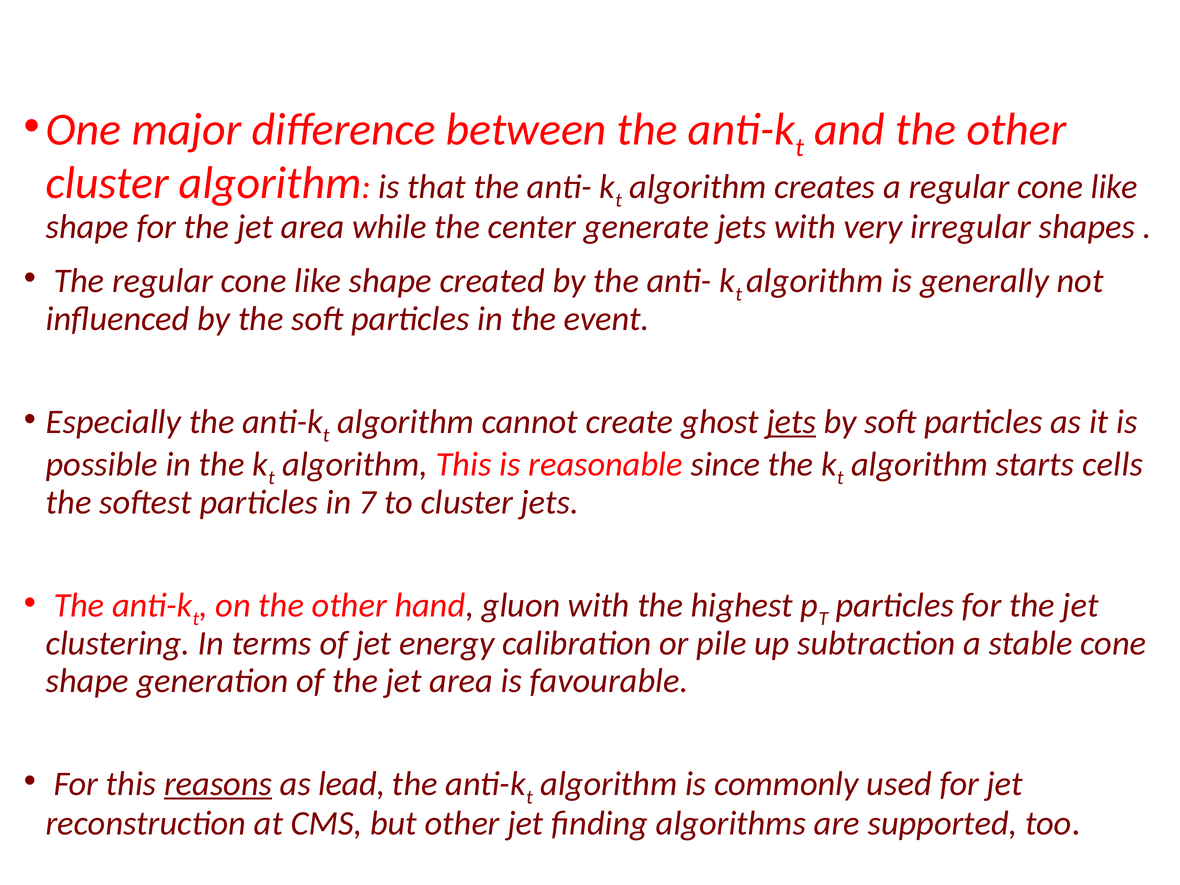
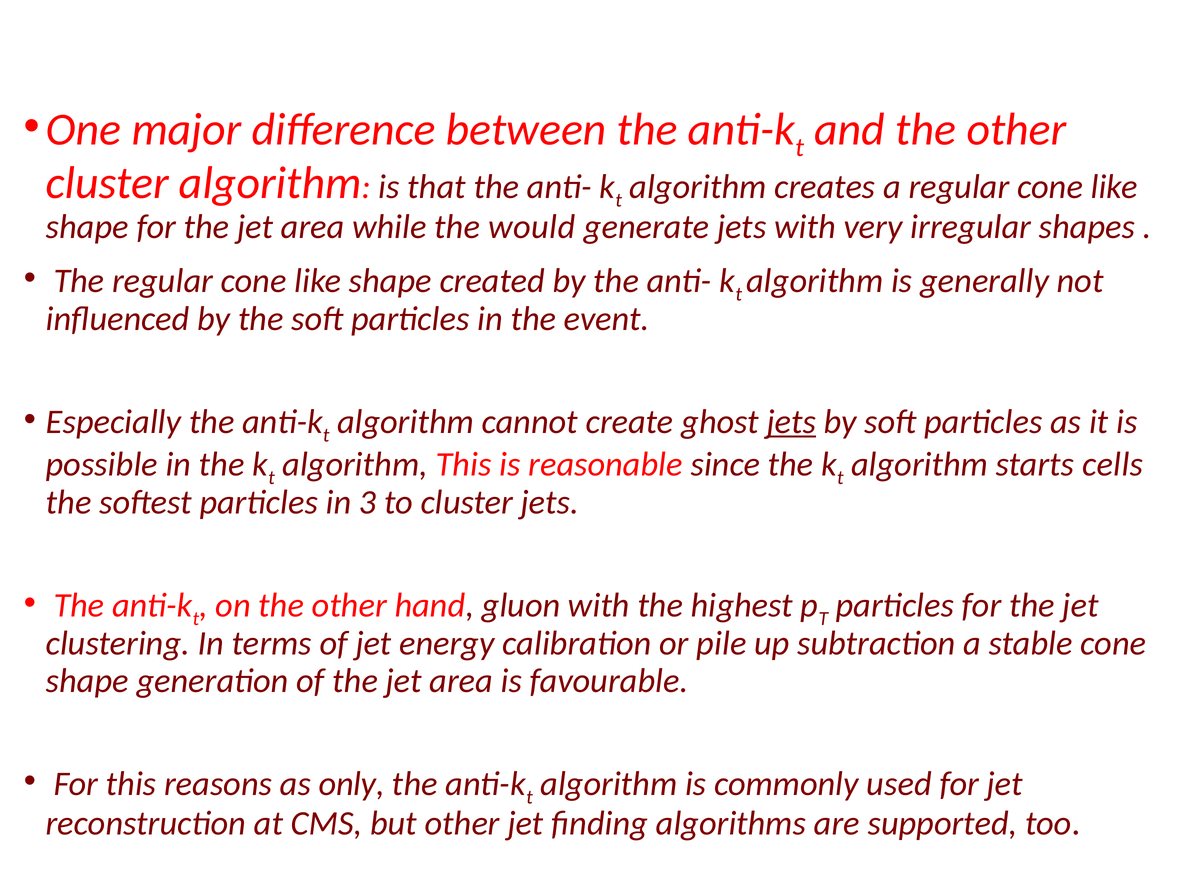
center: center -> would (532, 227)
7: 7 -> 3 (368, 502)
reasons underline: present -> none (218, 784)
lead: lead -> only (352, 784)
